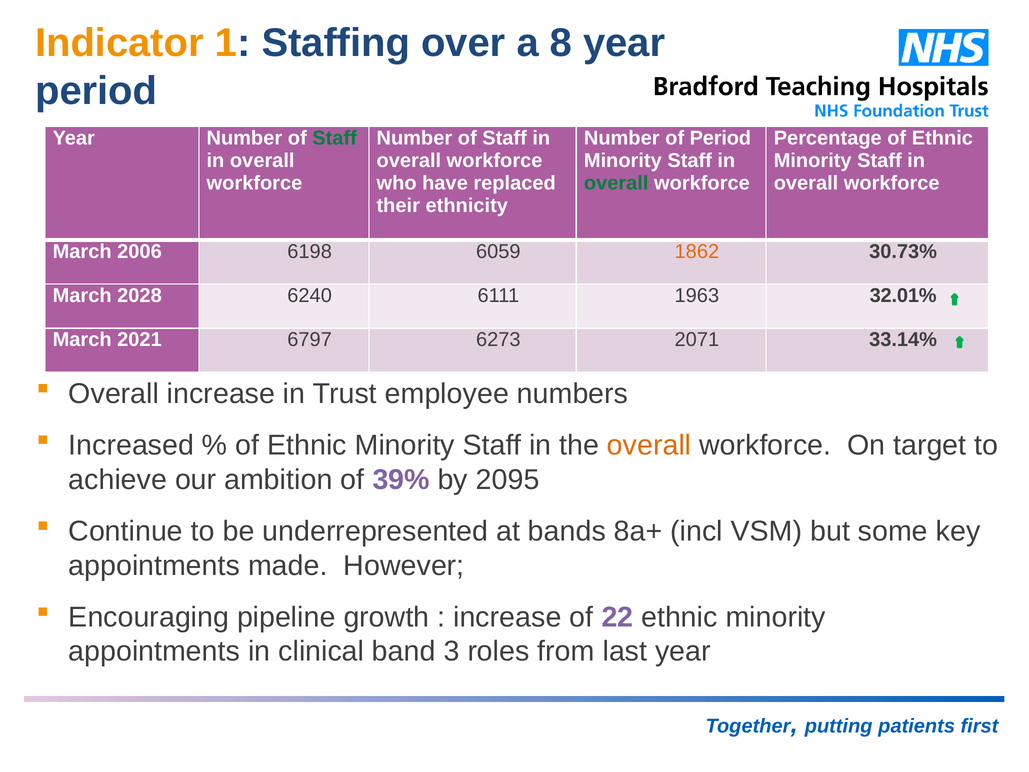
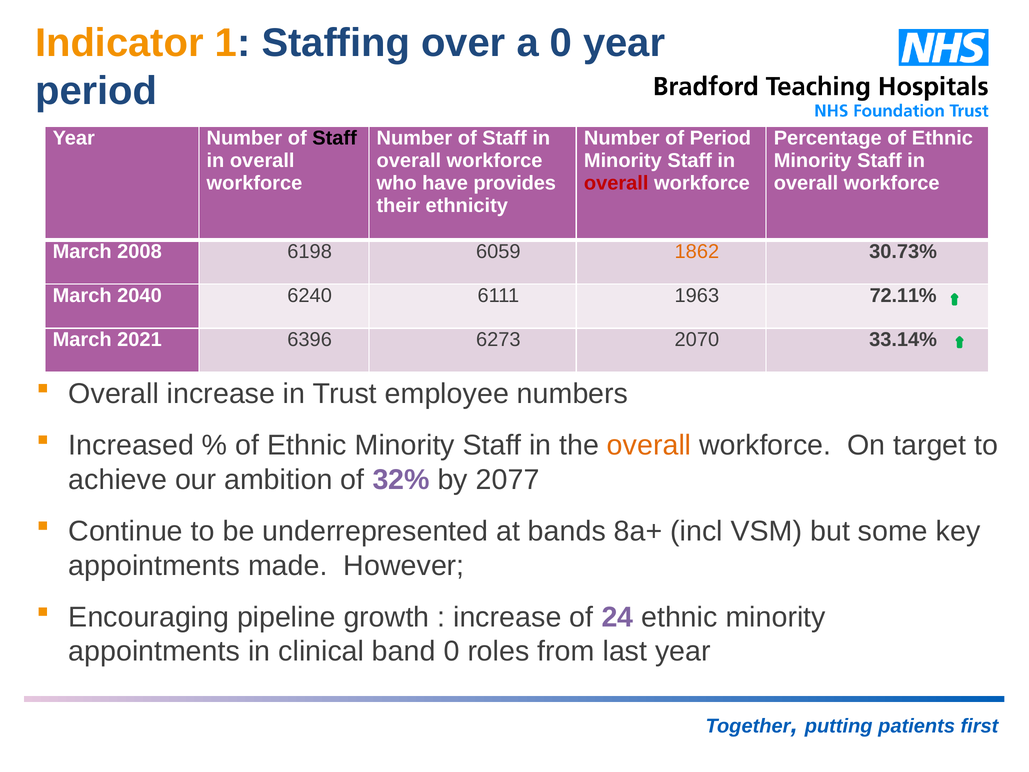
a 8: 8 -> 0 (561, 43)
Staff colour: green -> black (335, 138)
replaced: replaced -> provides (515, 183)
overall colour: green -> red (616, 183)
2006: 2006 -> 2008 (139, 252)
2028: 2028 -> 2040 (139, 296)
32.01%: 32.01% -> 72.11% (903, 296)
6797: 6797 -> 6396 (310, 340)
2071: 2071 -> 2070 (697, 340)
39%: 39% -> 32% (401, 480)
2095: 2095 -> 2077 (508, 480)
22: 22 -> 24 (618, 617)
band 3: 3 -> 0 (452, 651)
